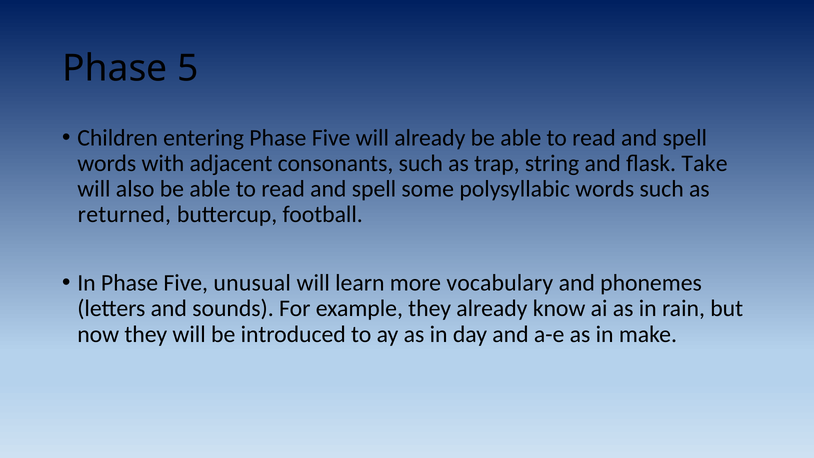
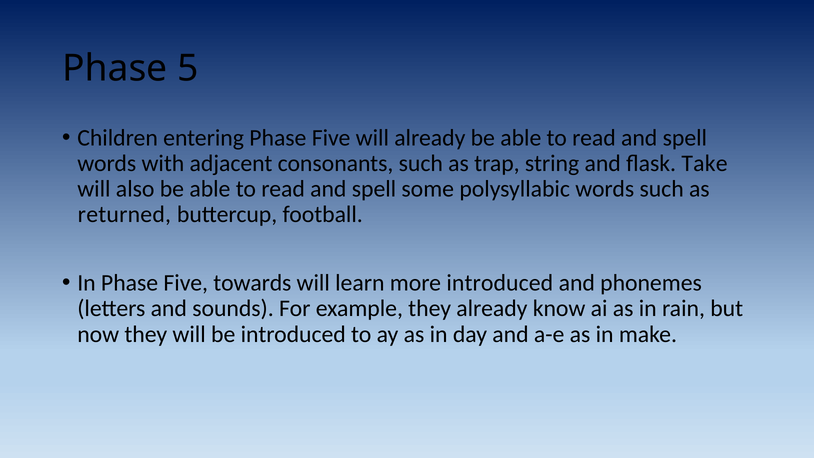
unusual: unusual -> towards (252, 283)
more vocabulary: vocabulary -> introduced (500, 283)
